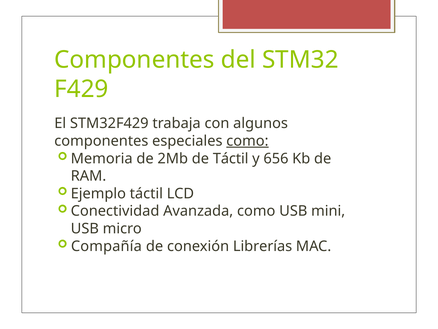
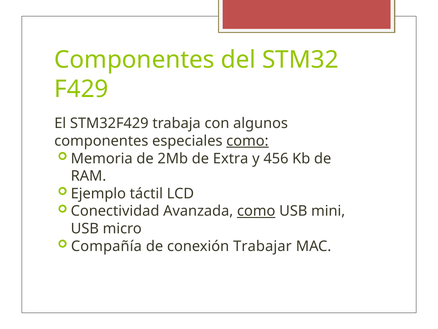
de Táctil: Táctil -> Extra (231, 158)
656: 656 -> 456 (276, 158)
como underline: none -> present (256, 211)
Librerías: Librerías -> Trabajar (262, 246)
